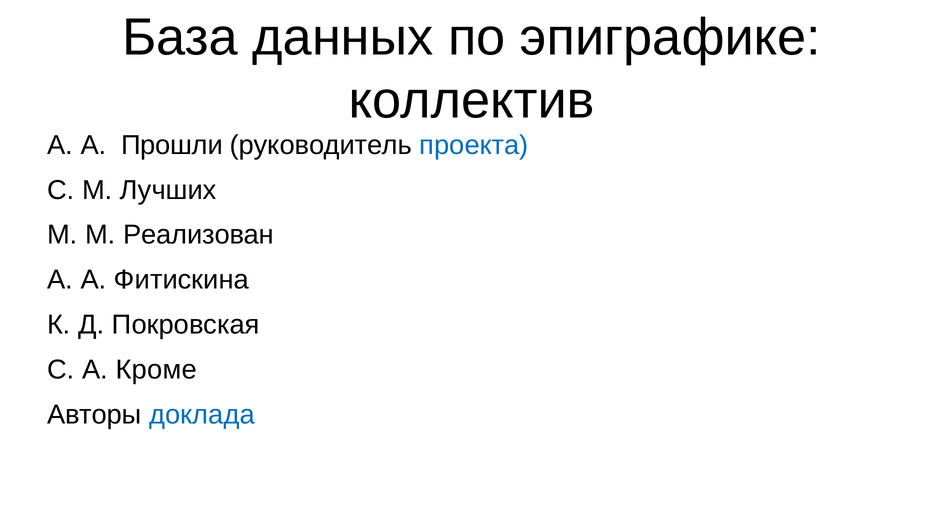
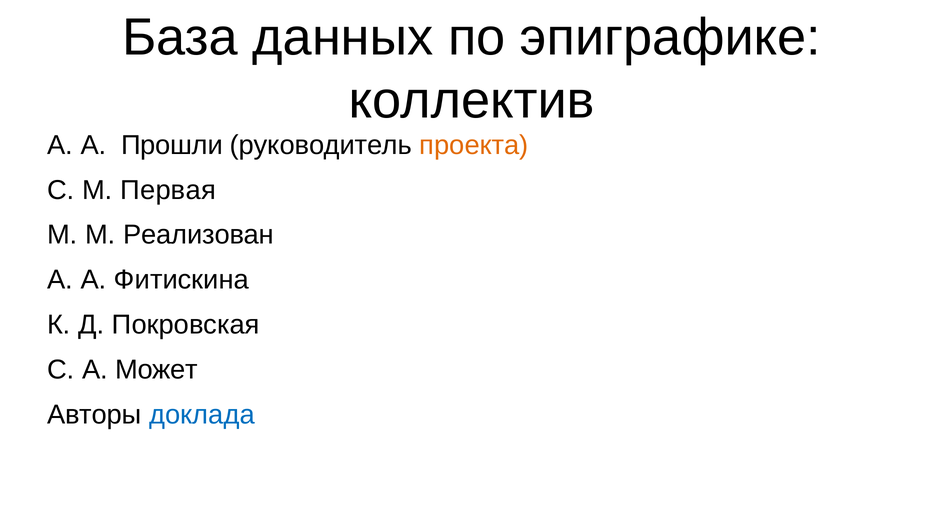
проекта colour: blue -> orange (474, 145)
Лучших: Лучших -> Первая (168, 190)
Кроме: Кроме -> Может (156, 370)
